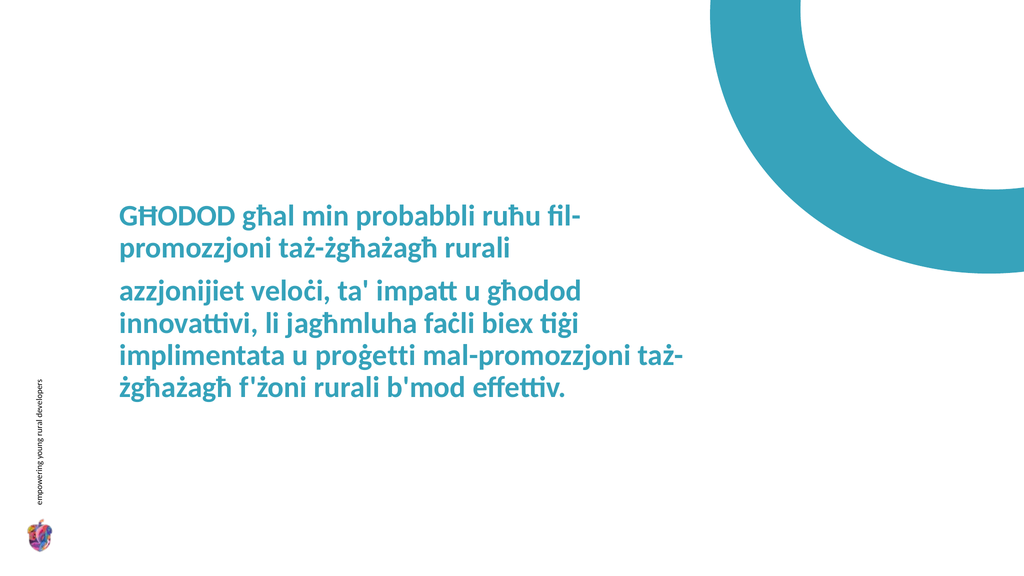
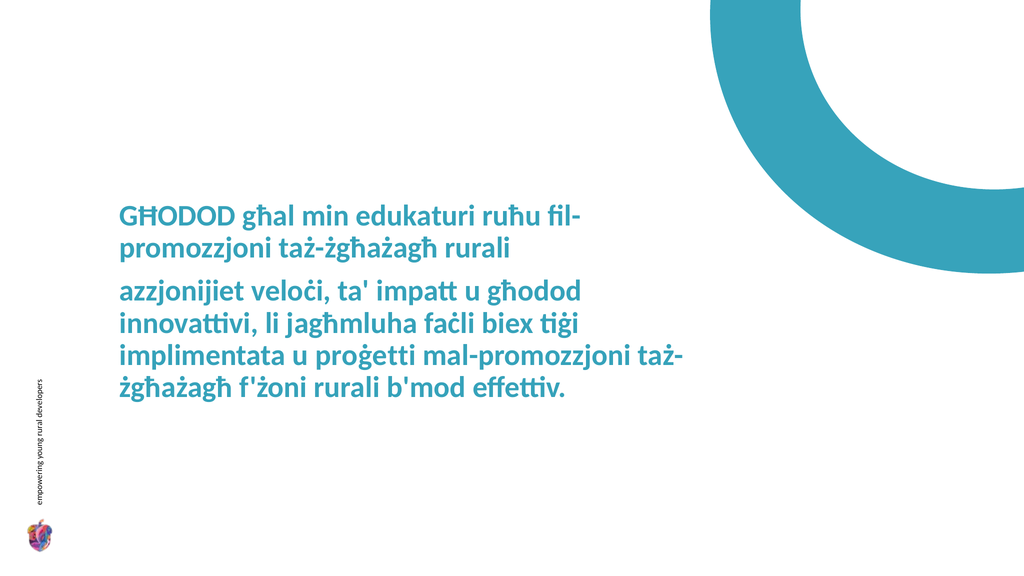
probabbli: probabbli -> edukaturi (416, 216)
